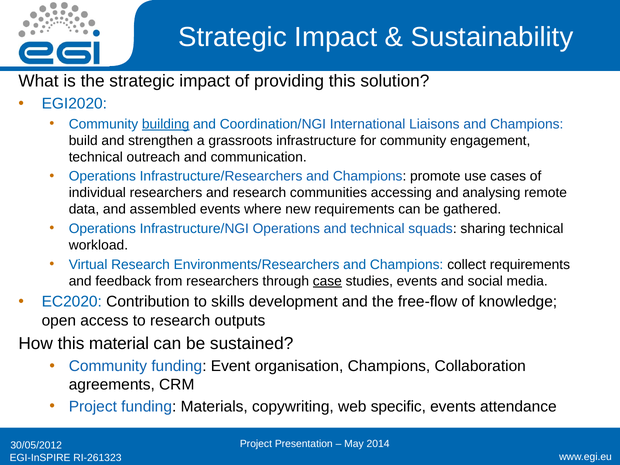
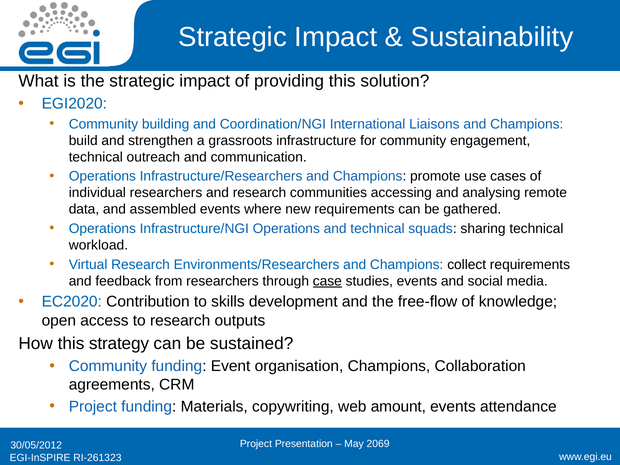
building underline: present -> none (166, 124)
material: material -> strategy (119, 344)
specific: specific -> amount (398, 407)
2014: 2014 -> 2069 (378, 444)
